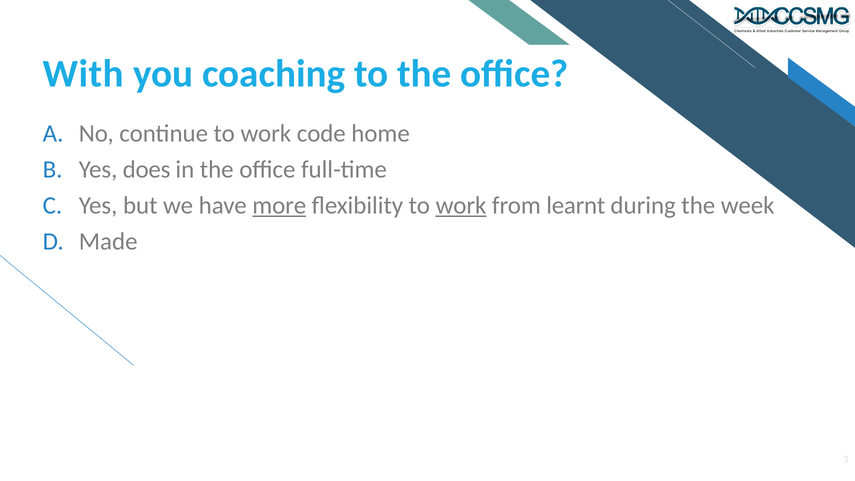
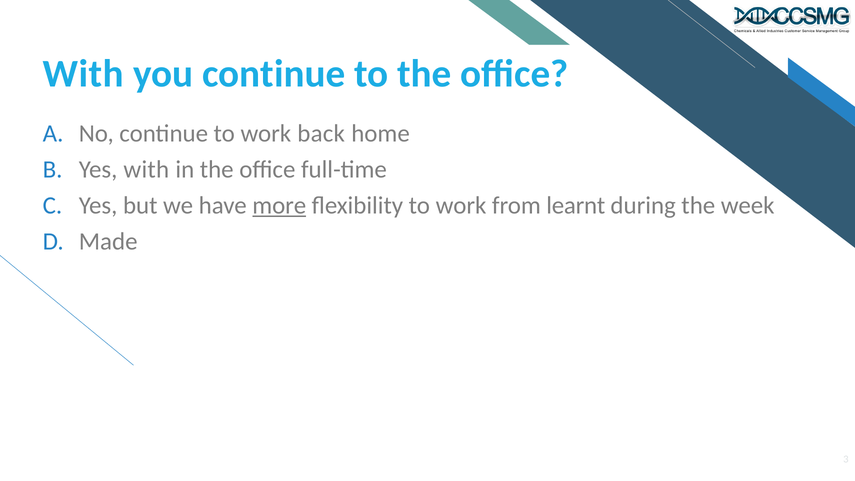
you coaching: coaching -> continue (274, 74)
code: code -> back (321, 134)
Yes does: does -> with (146, 170)
work underline: present -> none (461, 205)
